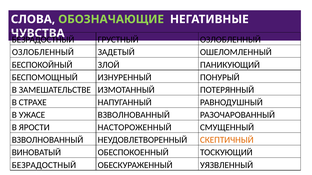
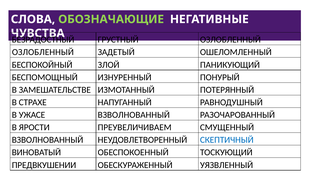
НАСТОРОЖЕННЫЙ: НАСТОРОЖЕННЫЙ -> ПРЕУВЕЛИЧИВАЕМ (135, 128)
СКЕПТИЧНЫЙ colour: orange -> blue (227, 140)
БЕЗРАДОСТНЫЙ: БЕЗРАДОСТНЫЙ -> ПРЕДВКУШЕНИИ (44, 165)
